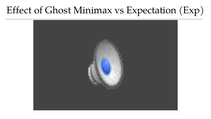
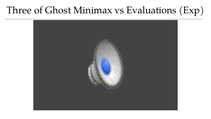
Effect: Effect -> Three (19, 10)
Expectation: Expectation -> Evaluations (151, 10)
